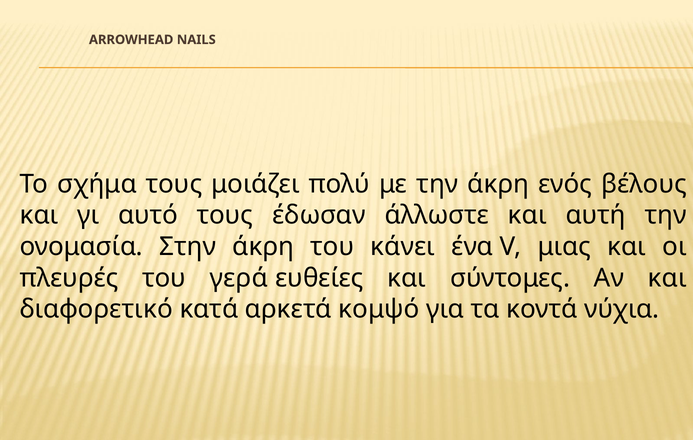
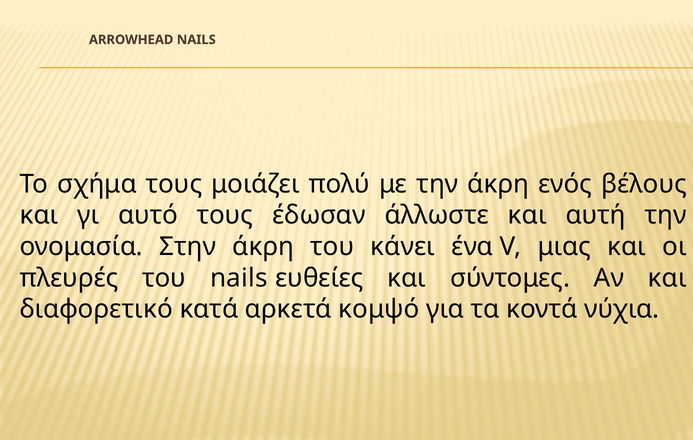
του γερά: γερά -> nails (239, 278)
